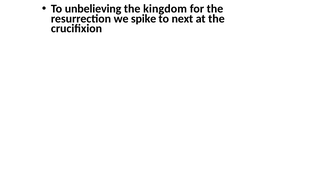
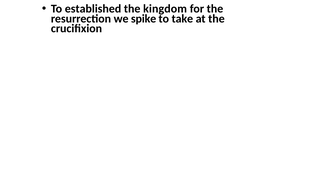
unbelieving: unbelieving -> established (93, 9)
next: next -> take (182, 19)
